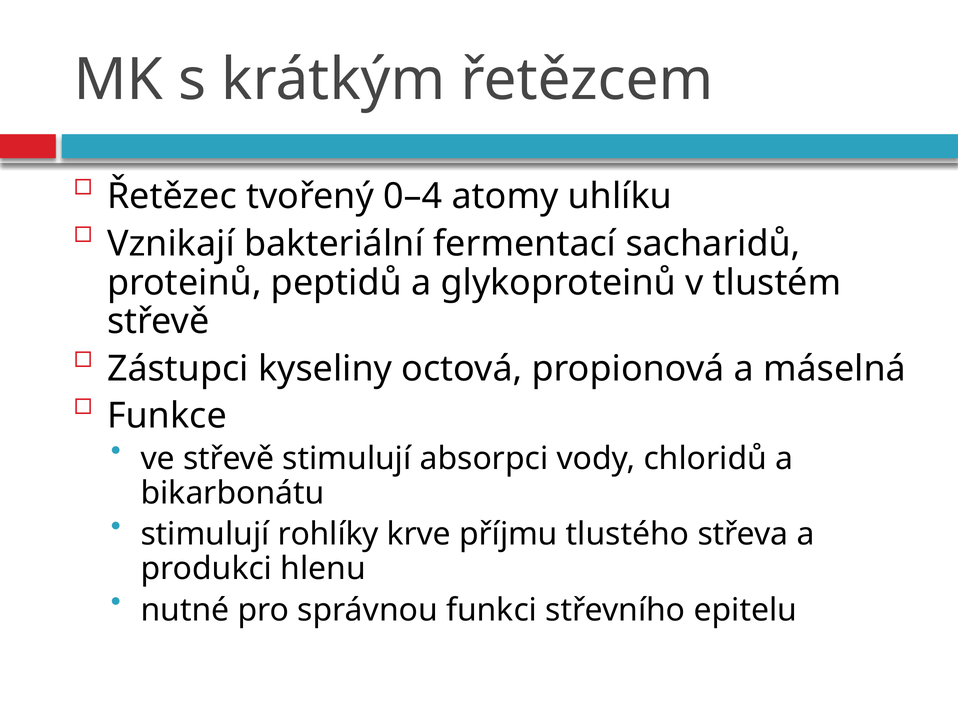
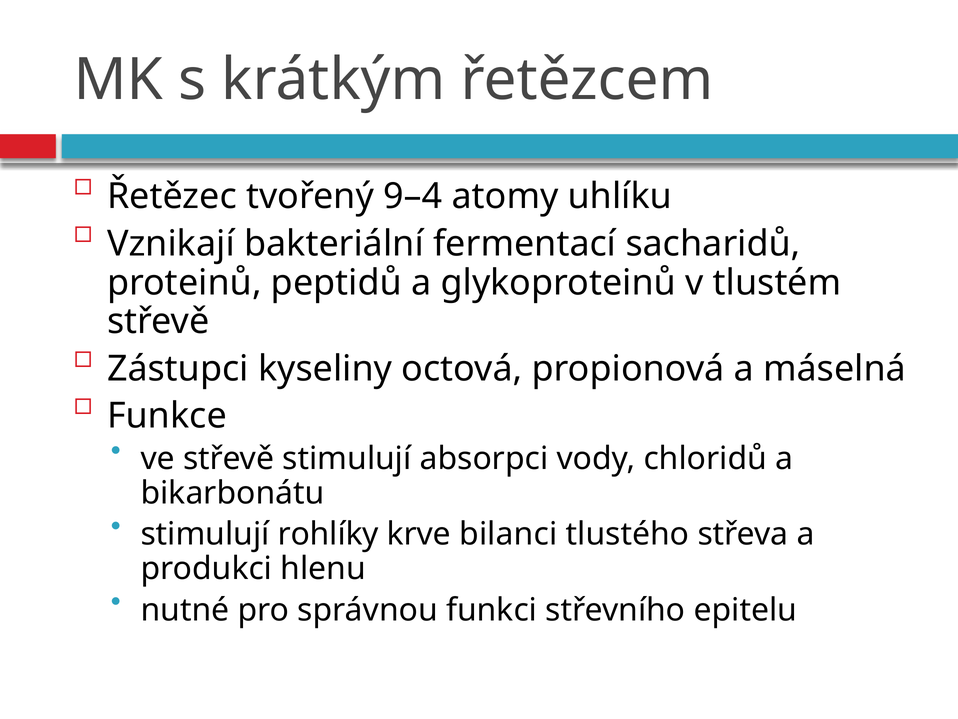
0–4: 0–4 -> 9–4 (413, 196)
příjmu: příjmu -> bilanci (508, 534)
